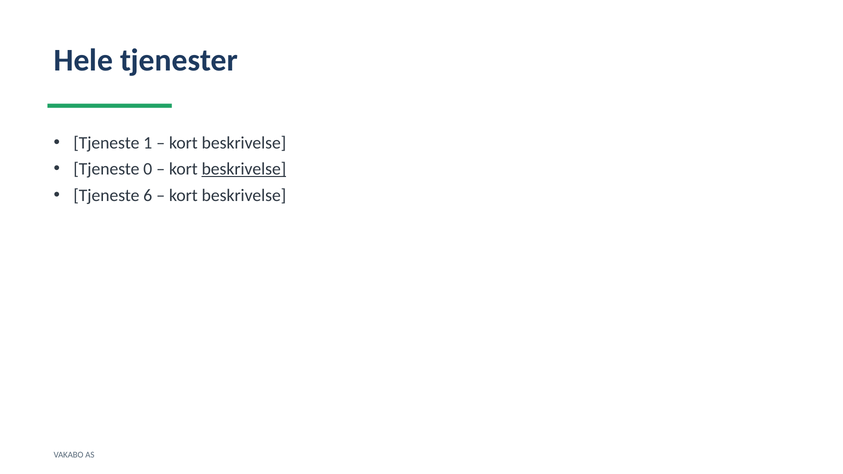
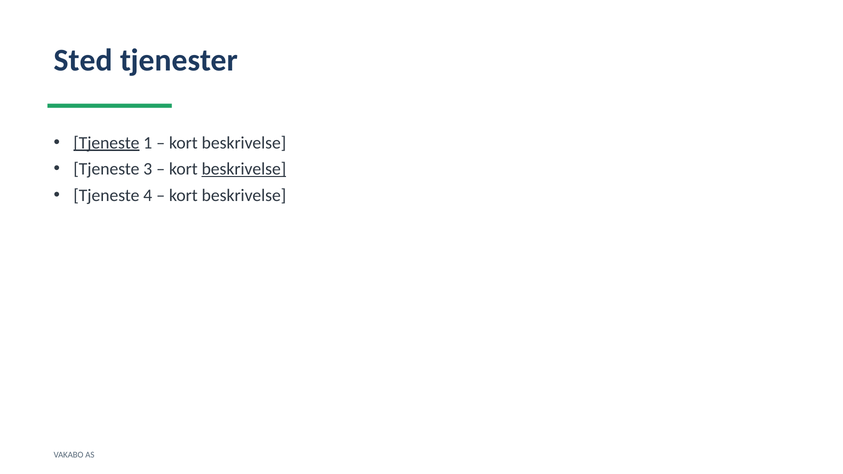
Hele: Hele -> Sted (83, 60)
Tjeneste underline: none -> present (106, 143)
0: 0 -> 3 (148, 169)
6: 6 -> 4 (148, 195)
